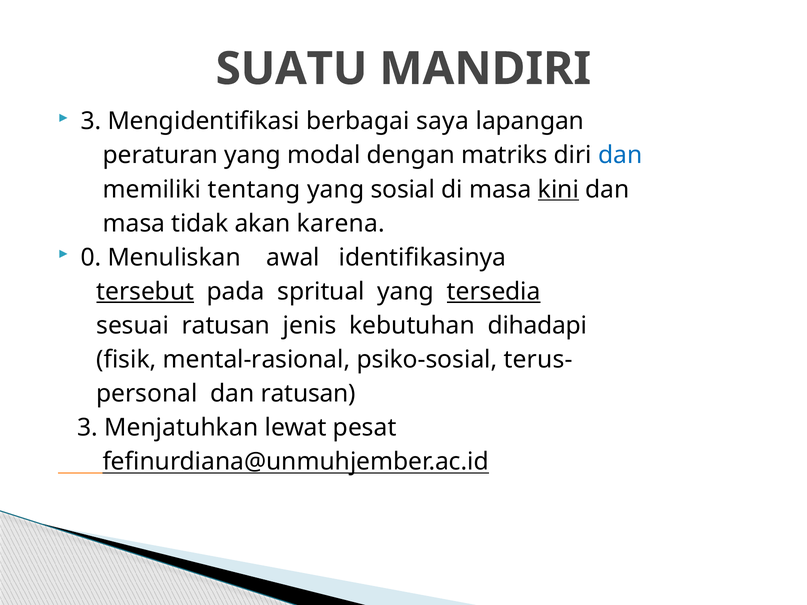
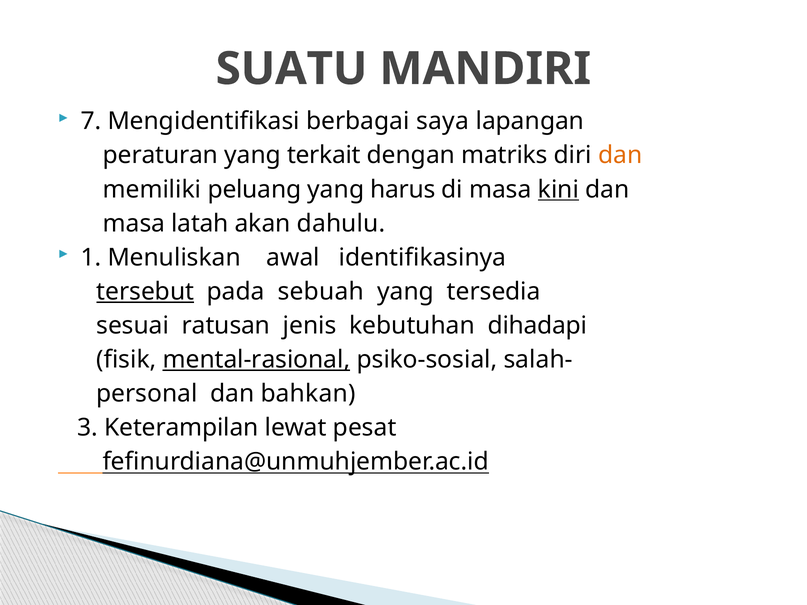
3: 3 -> 7 (91, 121)
modal: modal -> terkait (324, 155)
dan colour: blue -> orange (620, 155)
tentang: tentang -> peluang (254, 189)
sosial: sosial -> harus (403, 189)
tidak: tidak -> latah (200, 224)
karena: karena -> dahulu (341, 224)
0: 0 -> 1 (91, 258)
spritual: spritual -> sebuah (321, 292)
tersedia underline: present -> none (494, 292)
mental-rasional underline: none -> present (256, 360)
terus-: terus- -> salah- (538, 360)
dan ratusan: ratusan -> bahkan (308, 394)
Menjatuhkan: Menjatuhkan -> Keterampilan (181, 428)
